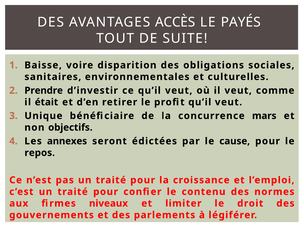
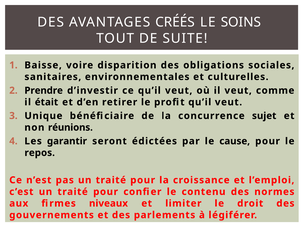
ACCÈS: ACCÈS -> CRÉÉS (175, 22)
PAYÉS: PAYÉS -> SOINS (241, 22)
mars: mars -> sujet (264, 116)
objectifs: objectifs -> réunions (70, 127)
annexes: annexes -> garantir (67, 141)
